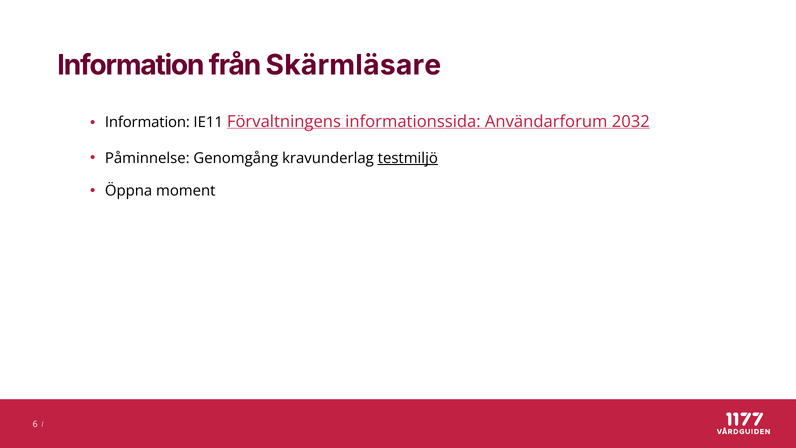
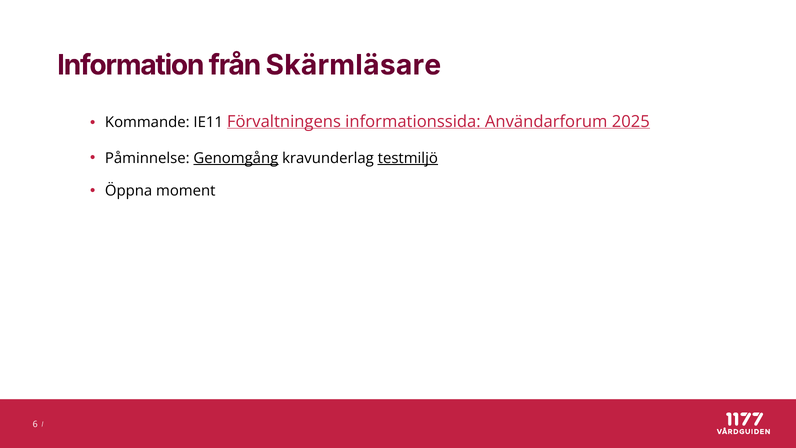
Information: Information -> Kommande (147, 122)
2032: 2032 -> 2025 (631, 122)
Genomgång underline: none -> present (236, 158)
